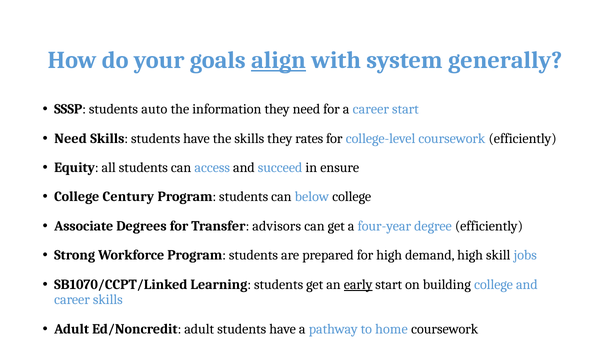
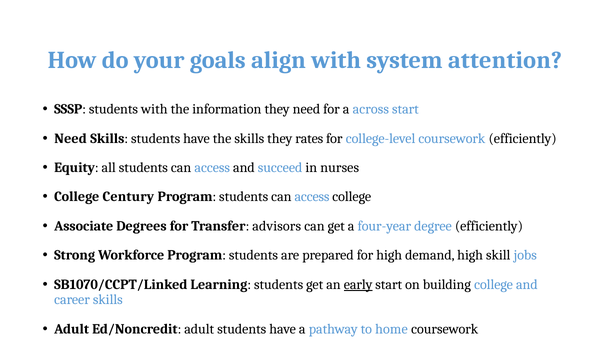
align underline: present -> none (279, 60)
generally: generally -> attention (505, 60)
students auto: auto -> with (154, 109)
a career: career -> across (371, 109)
ensure: ensure -> nurses (340, 168)
Program students can below: below -> access (312, 197)
